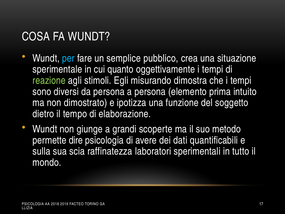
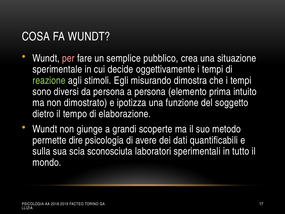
per colour: light blue -> pink (68, 58)
quanto: quanto -> decide (120, 69)
raffinatezza: raffinatezza -> sconosciuta (110, 151)
